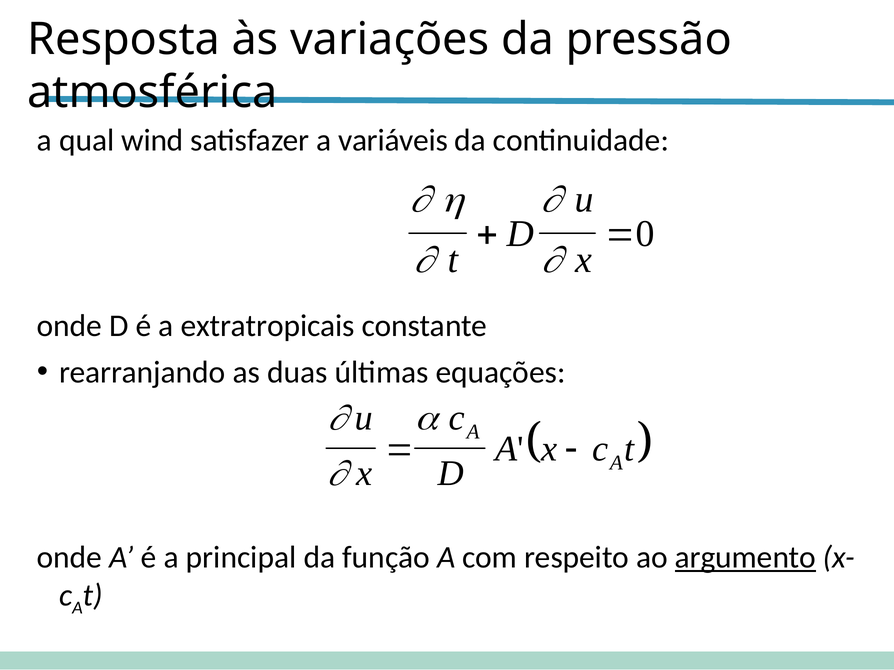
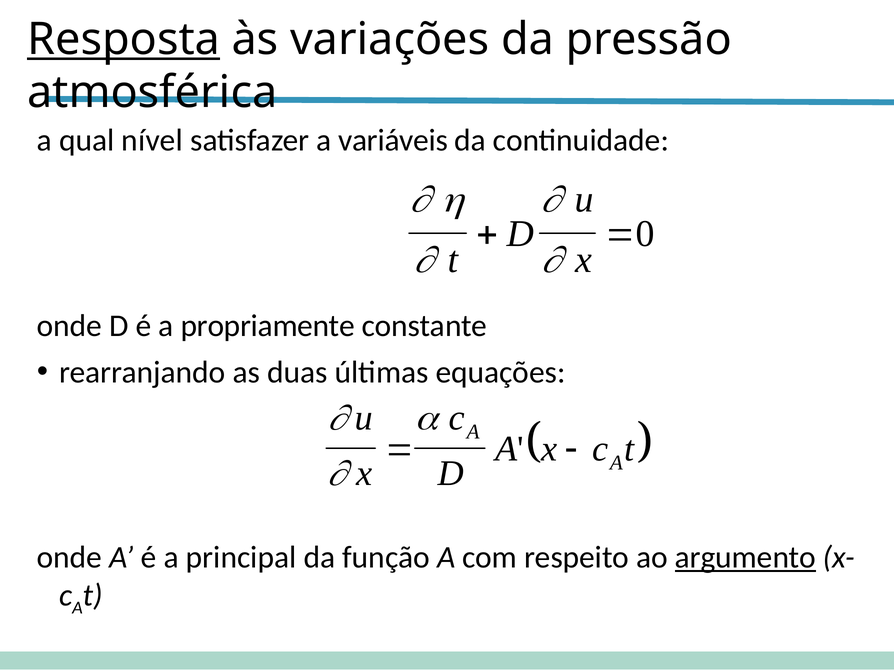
Resposta underline: none -> present (124, 39)
wind: wind -> nível (152, 141)
extratropicais: extratropicais -> propriamente (268, 326)
